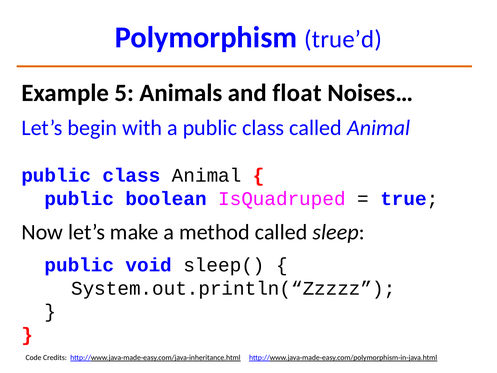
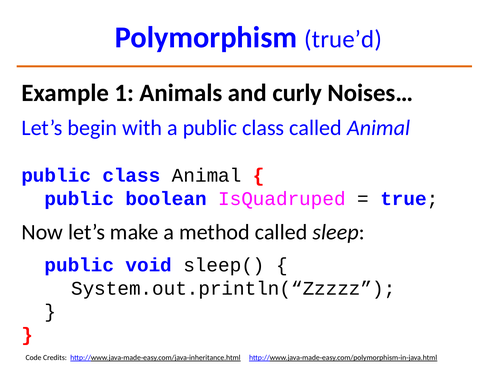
5: 5 -> 1 (124, 93)
float: float -> curly (297, 93)
